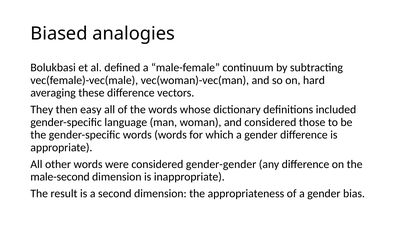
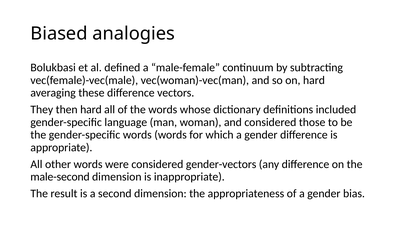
then easy: easy -> hard (91, 109)
gender-gender: gender-gender -> gender-vectors (221, 164)
